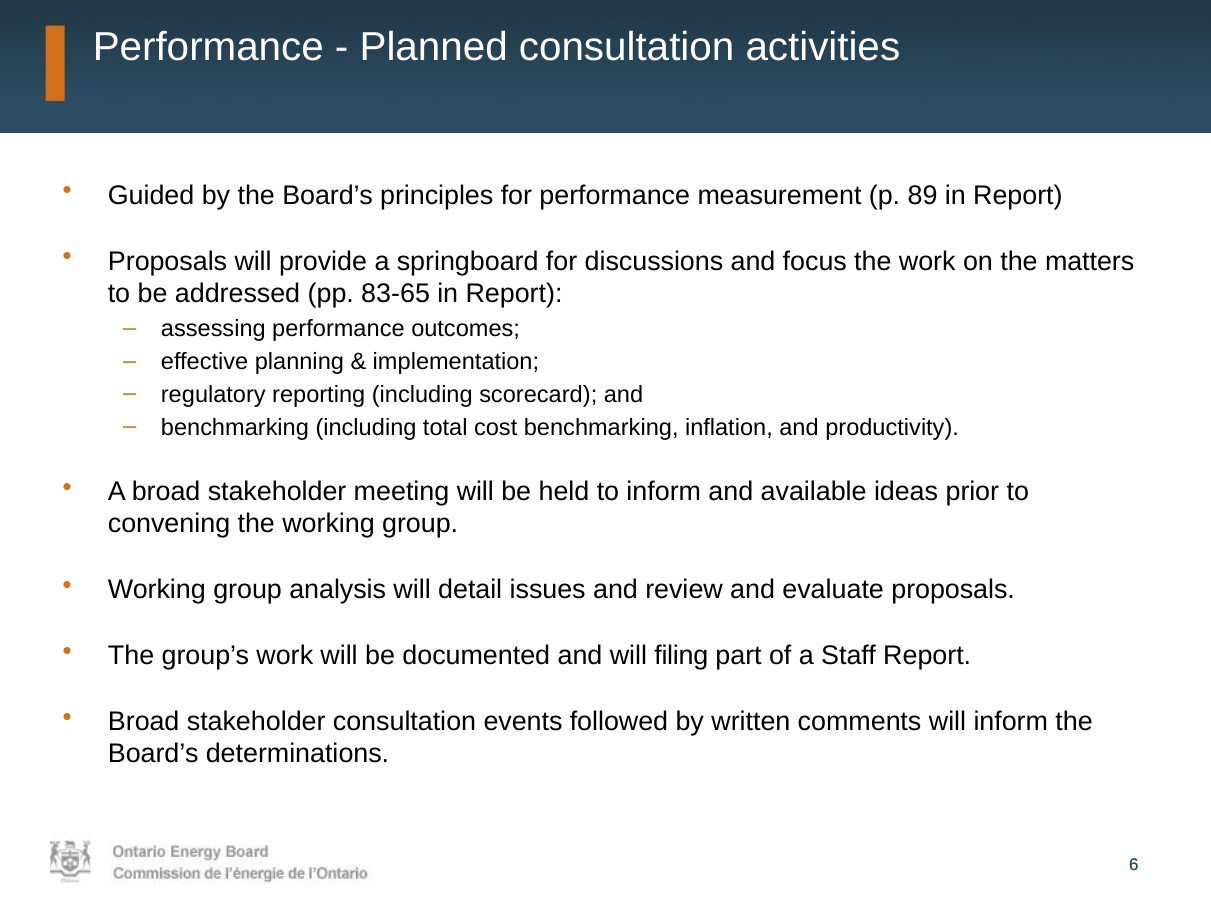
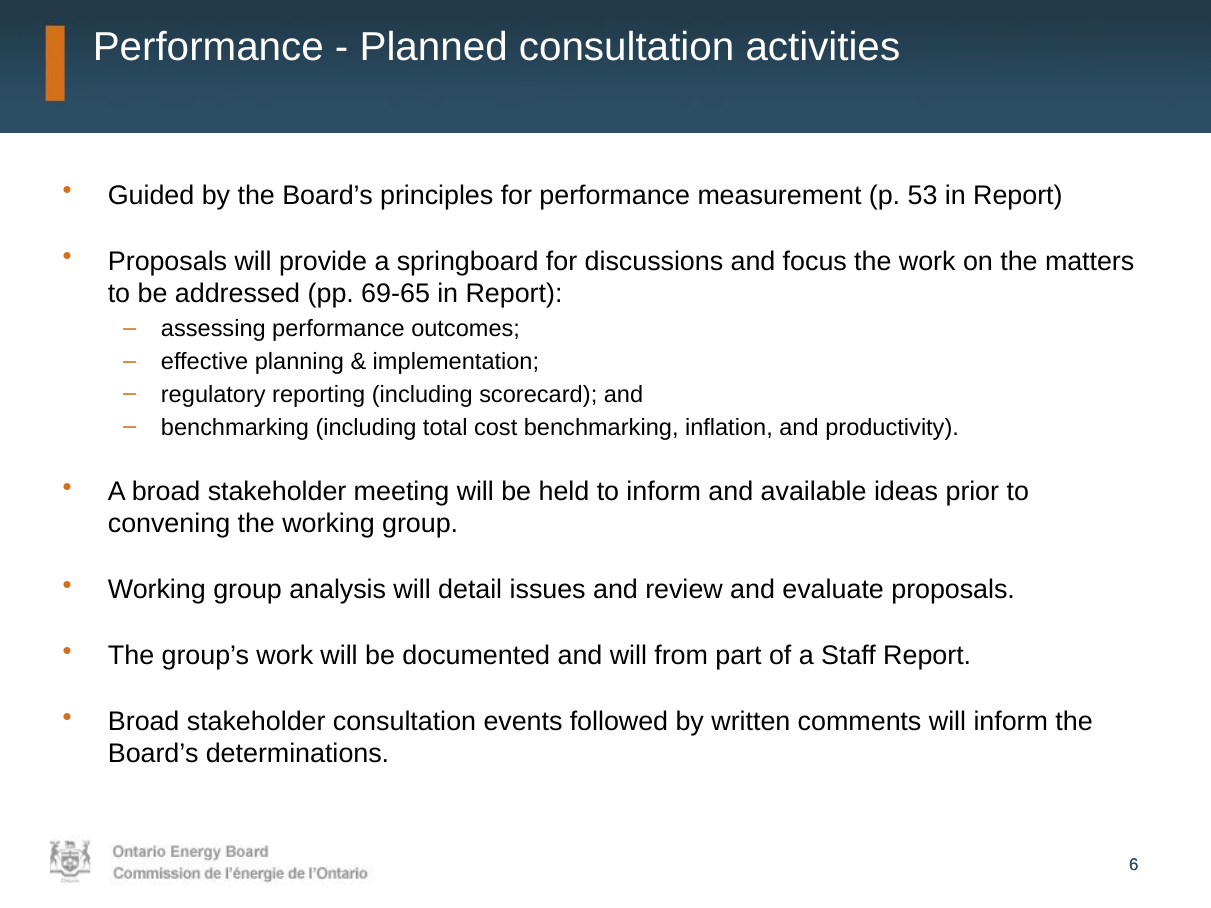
89: 89 -> 53 (923, 196)
83-65: 83-65 -> 69-65 (396, 294)
filing: filing -> from (681, 656)
